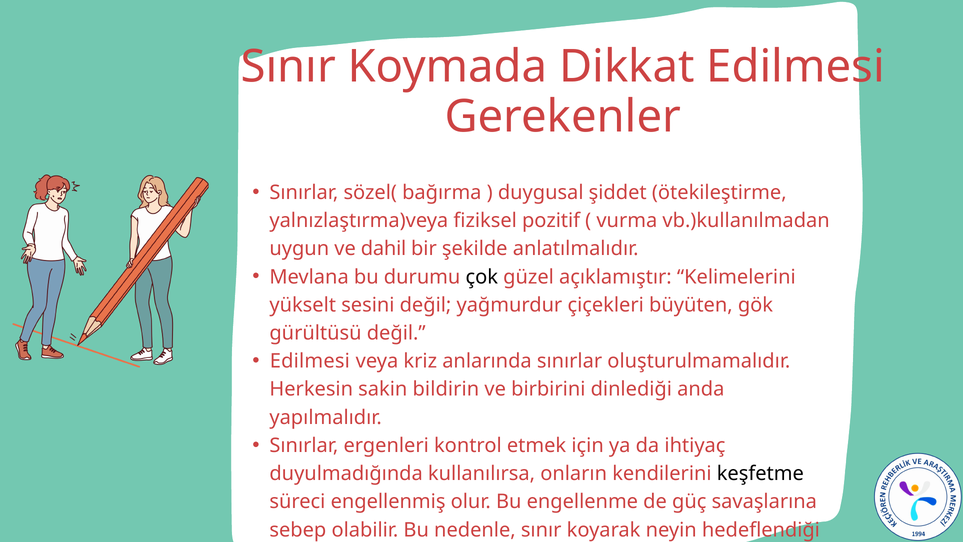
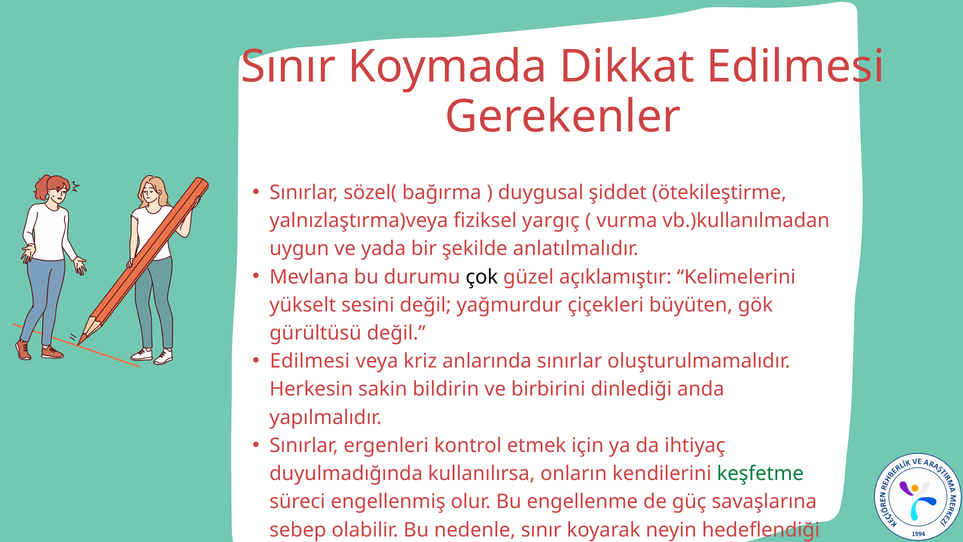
pozitif: pozitif -> yargıç (551, 221)
dahil: dahil -> yada (383, 249)
keşfetme colour: black -> green (760, 473)
